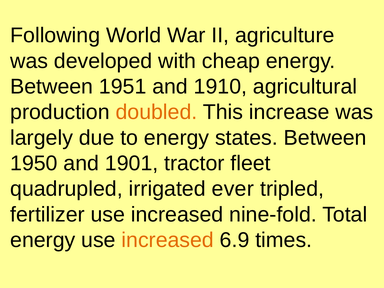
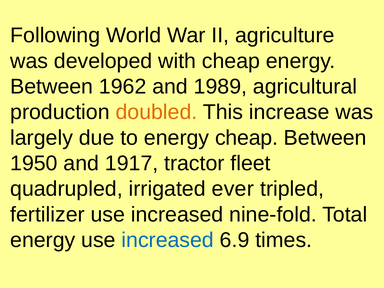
1951: 1951 -> 1962 (123, 87)
1910: 1910 -> 1989 (220, 87)
energy states: states -> cheap (247, 138)
1901: 1901 -> 1917 (132, 163)
increased colour: orange -> blue (168, 240)
